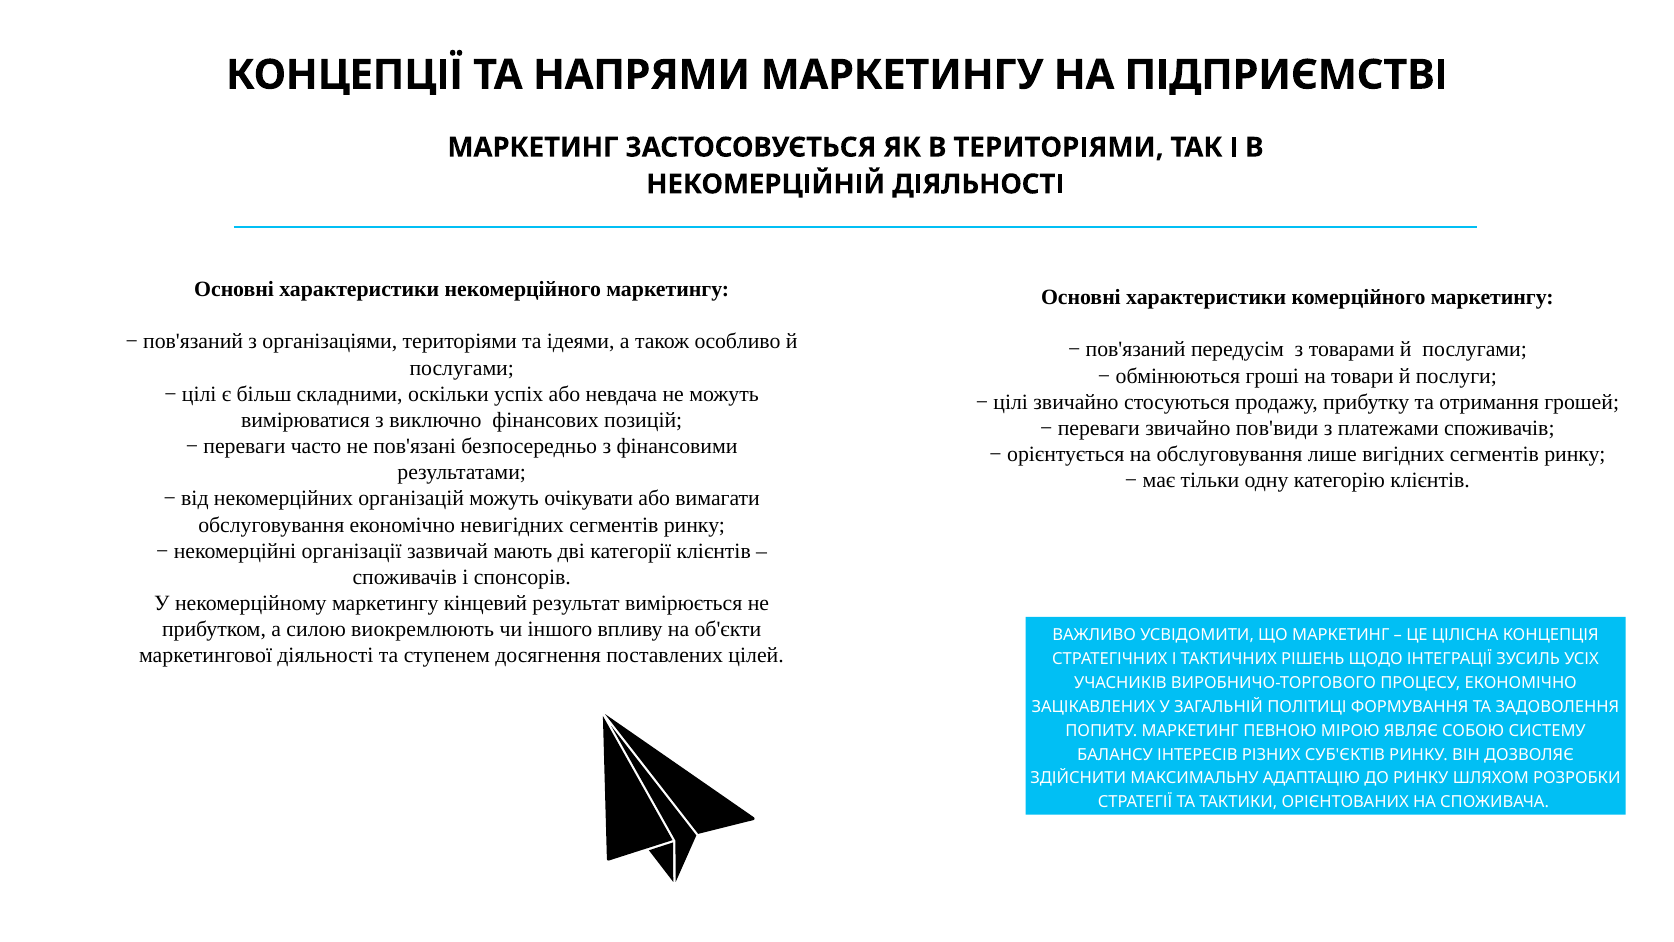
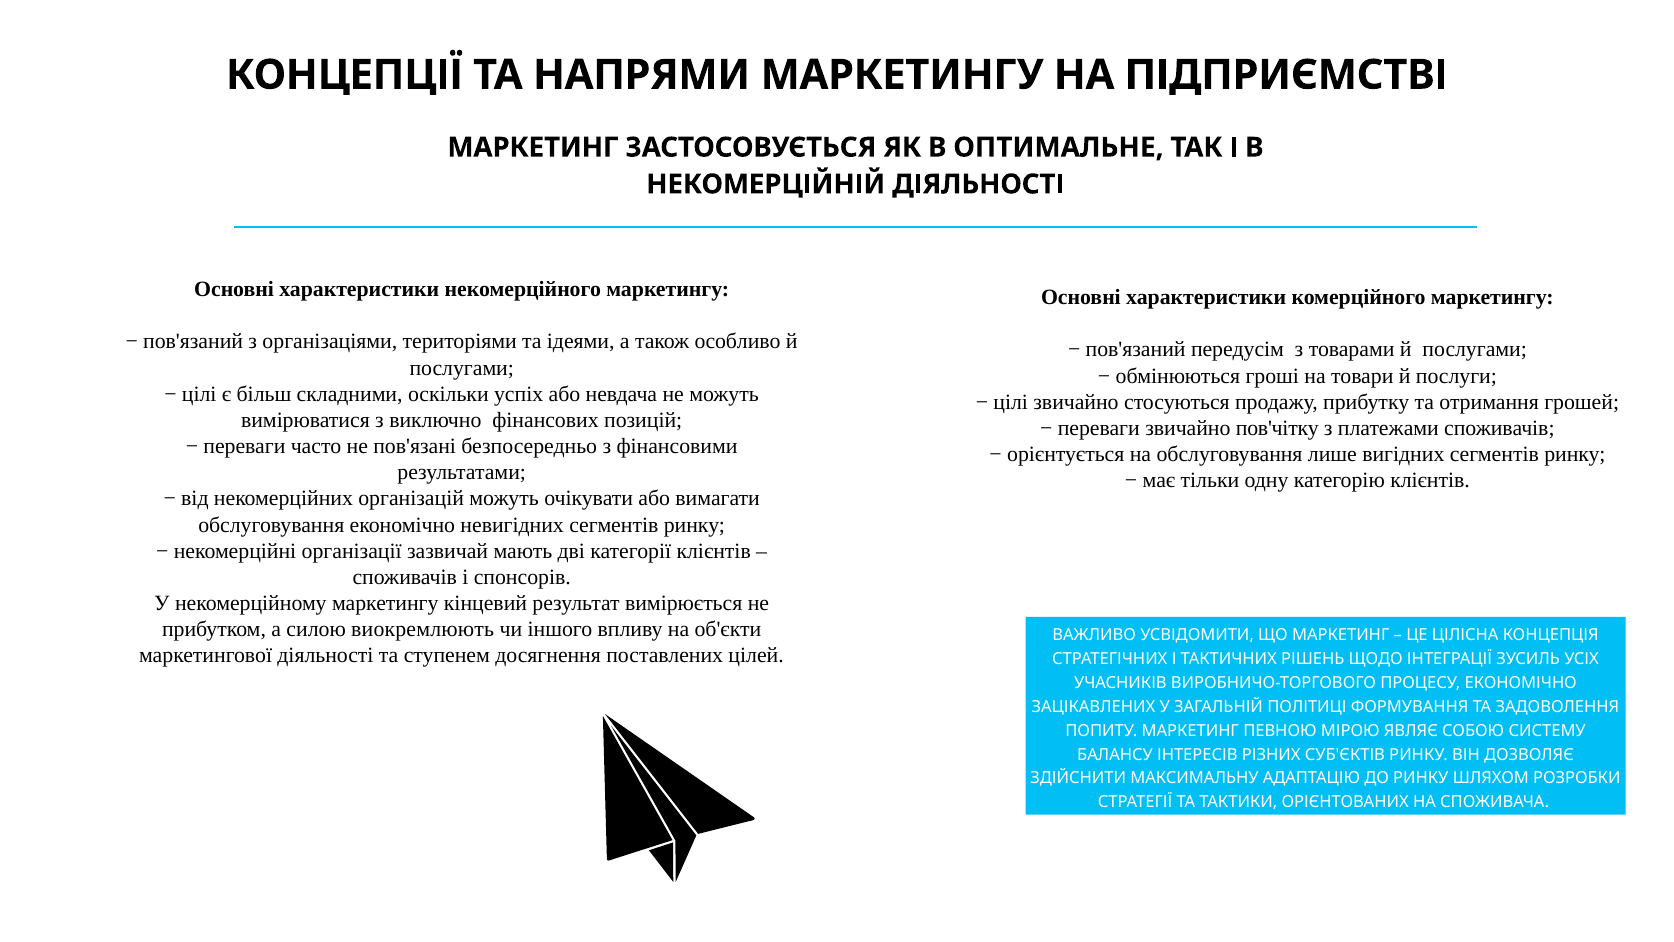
В ТЕРИТОРІЯМИ: ТЕРИТОРІЯМИ -> ОПТИМАЛЬНЕ (1058, 147)
пов'види: пов'види -> пов'чітку (1277, 428)
